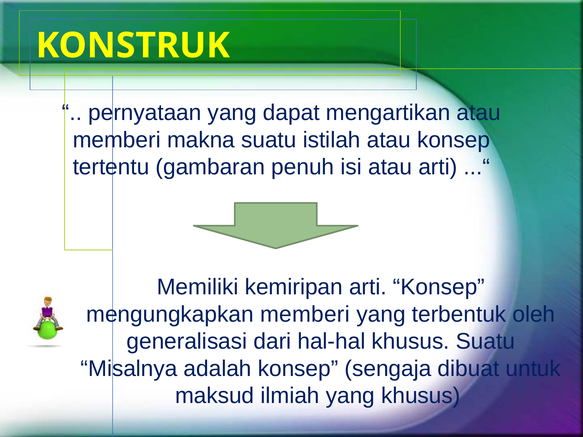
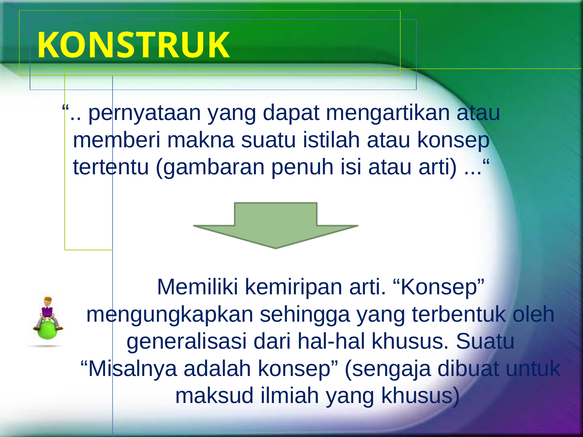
mengungkapkan memberi: memberi -> sehingga (305, 314)
